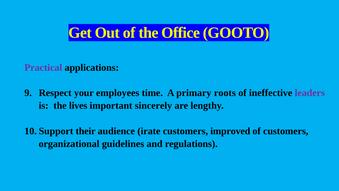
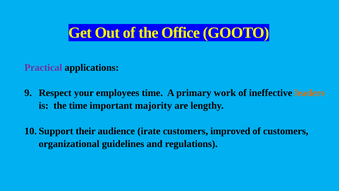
roots: roots -> work (225, 93)
leaders colour: purple -> orange (310, 93)
the lives: lives -> time (78, 106)
sincerely: sincerely -> majority (153, 106)
